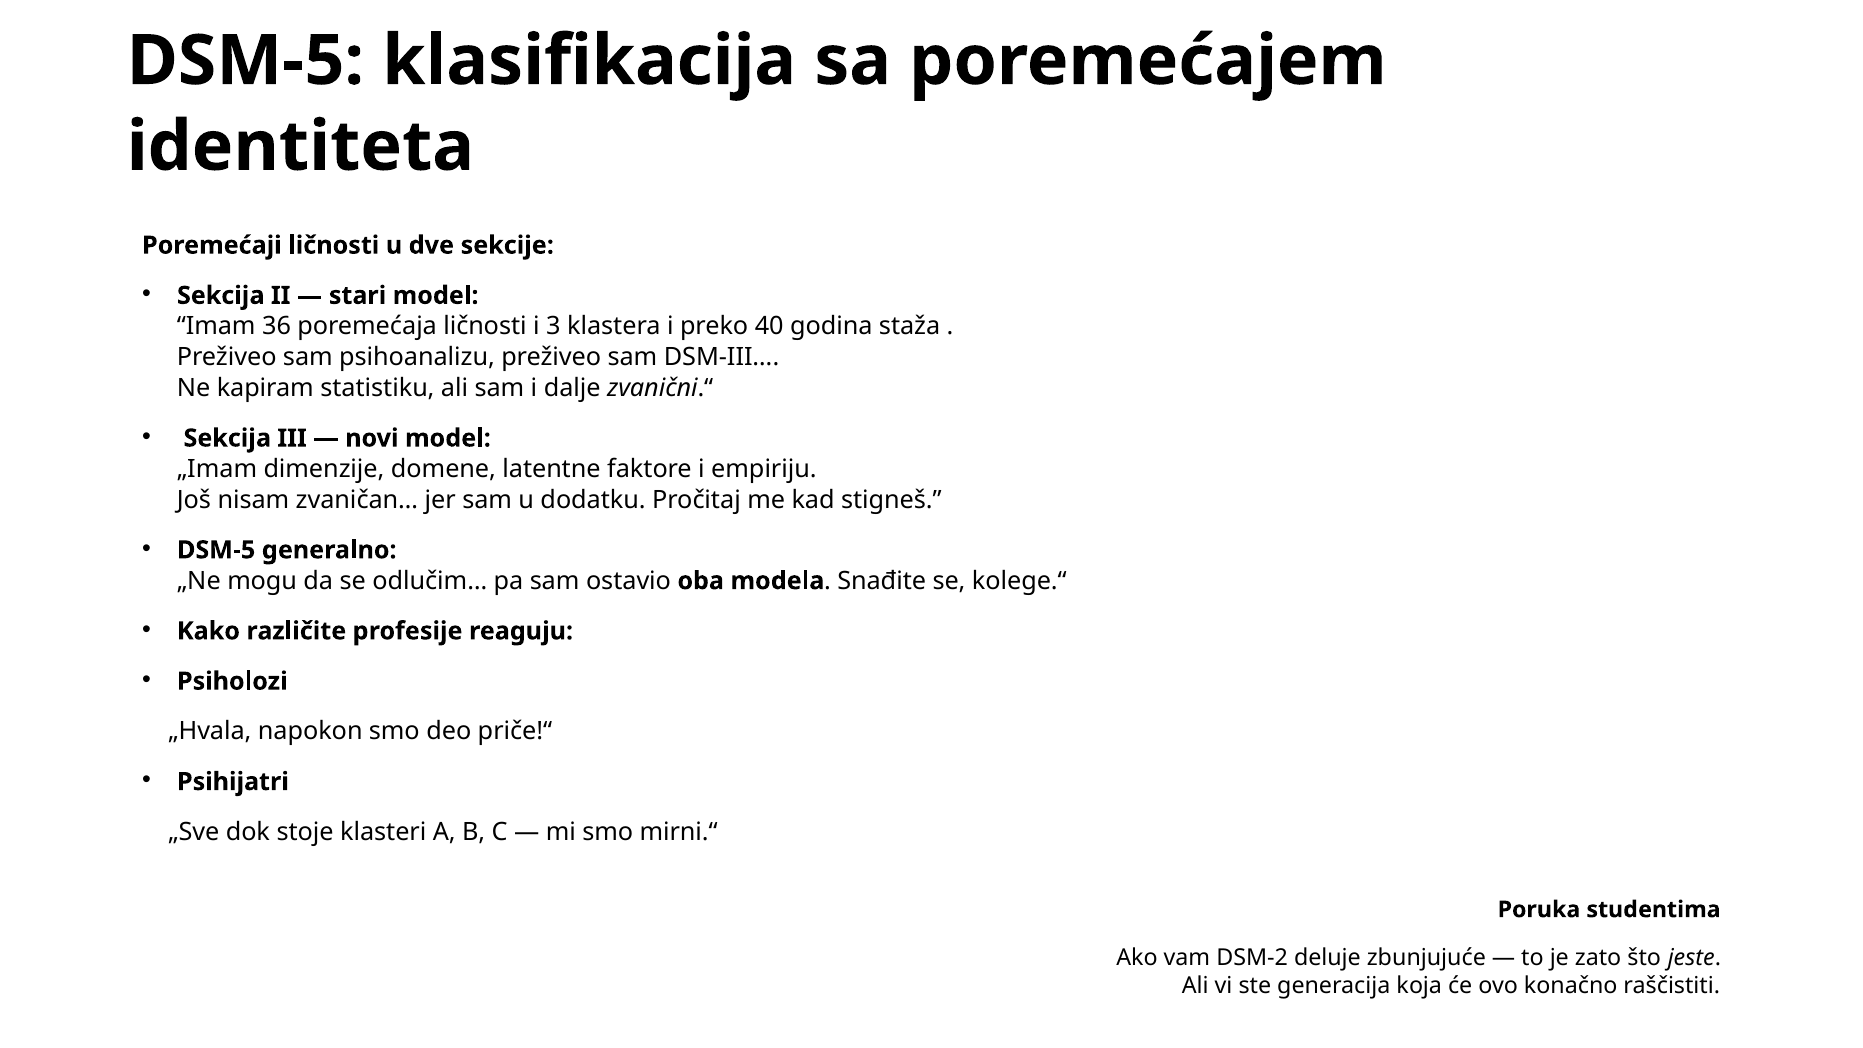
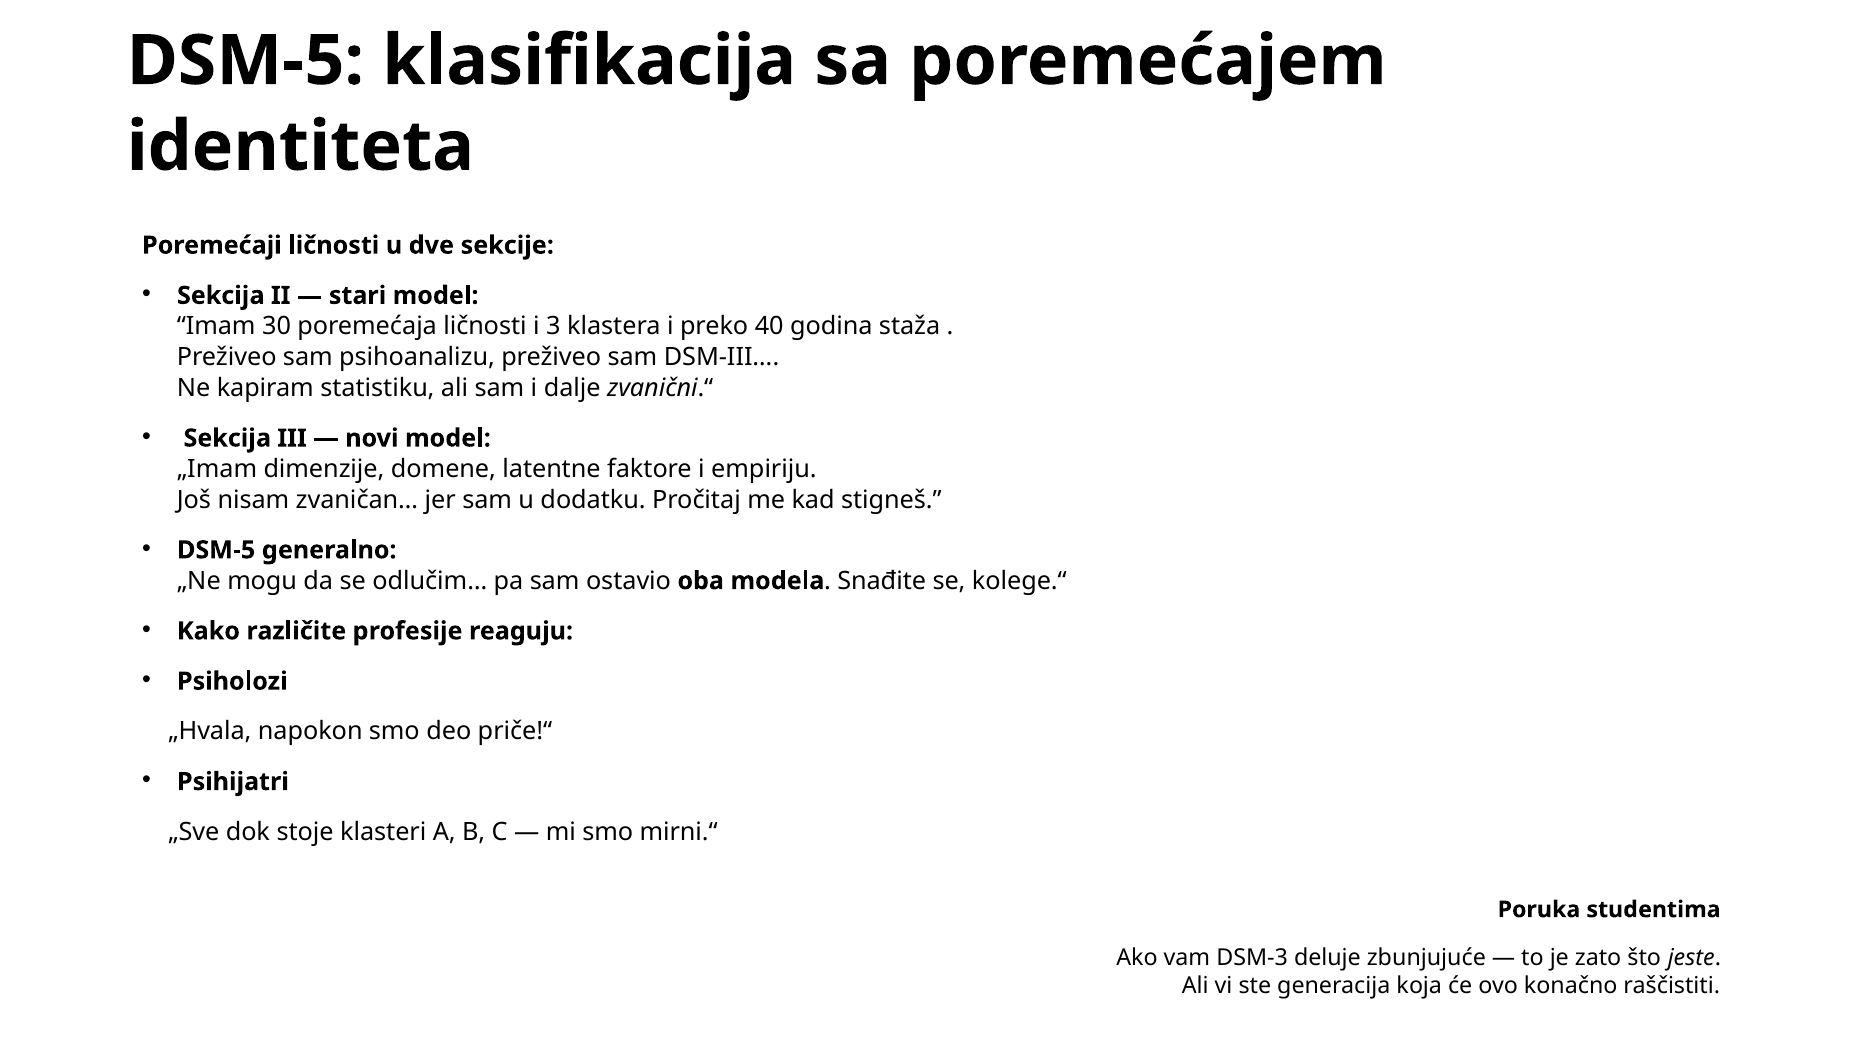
36: 36 -> 30 (277, 326)
DSM-2: DSM-2 -> DSM-3 (1252, 957)
